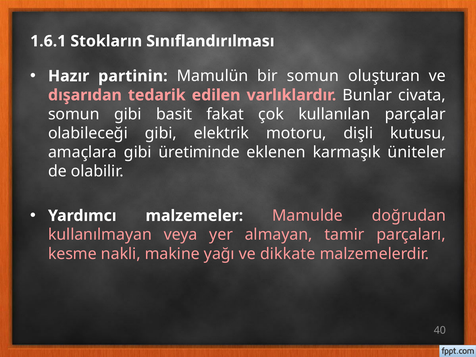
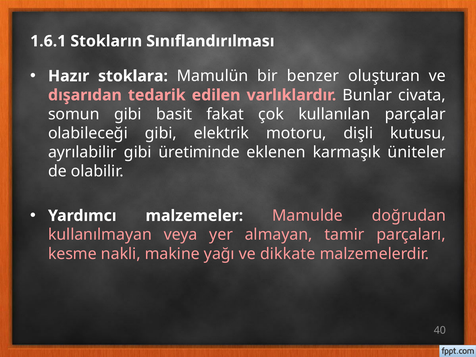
partinin: partinin -> stoklara (133, 76)
bir somun: somun -> benzer (313, 76)
amaçlara: amaçlara -> ayrılabilir (82, 152)
